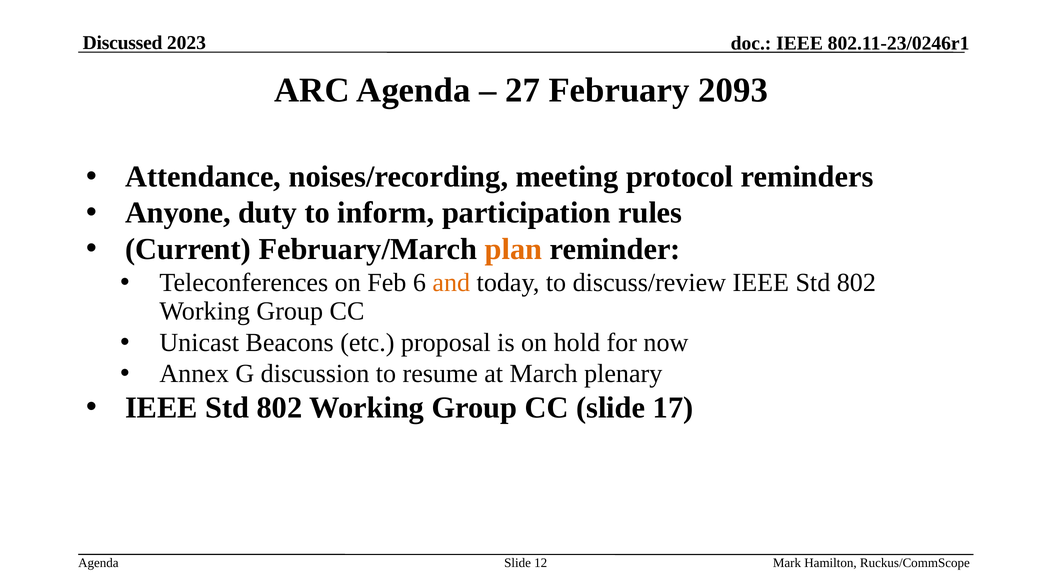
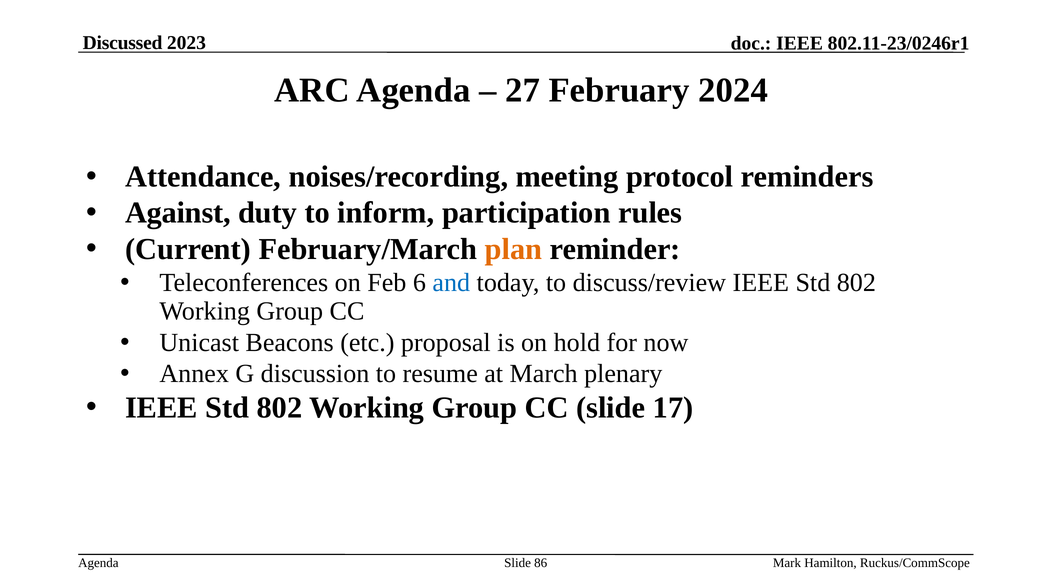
2093: 2093 -> 2024 (733, 90)
Anyone: Anyone -> Against (178, 213)
and colour: orange -> blue (451, 283)
12: 12 -> 86 (541, 563)
